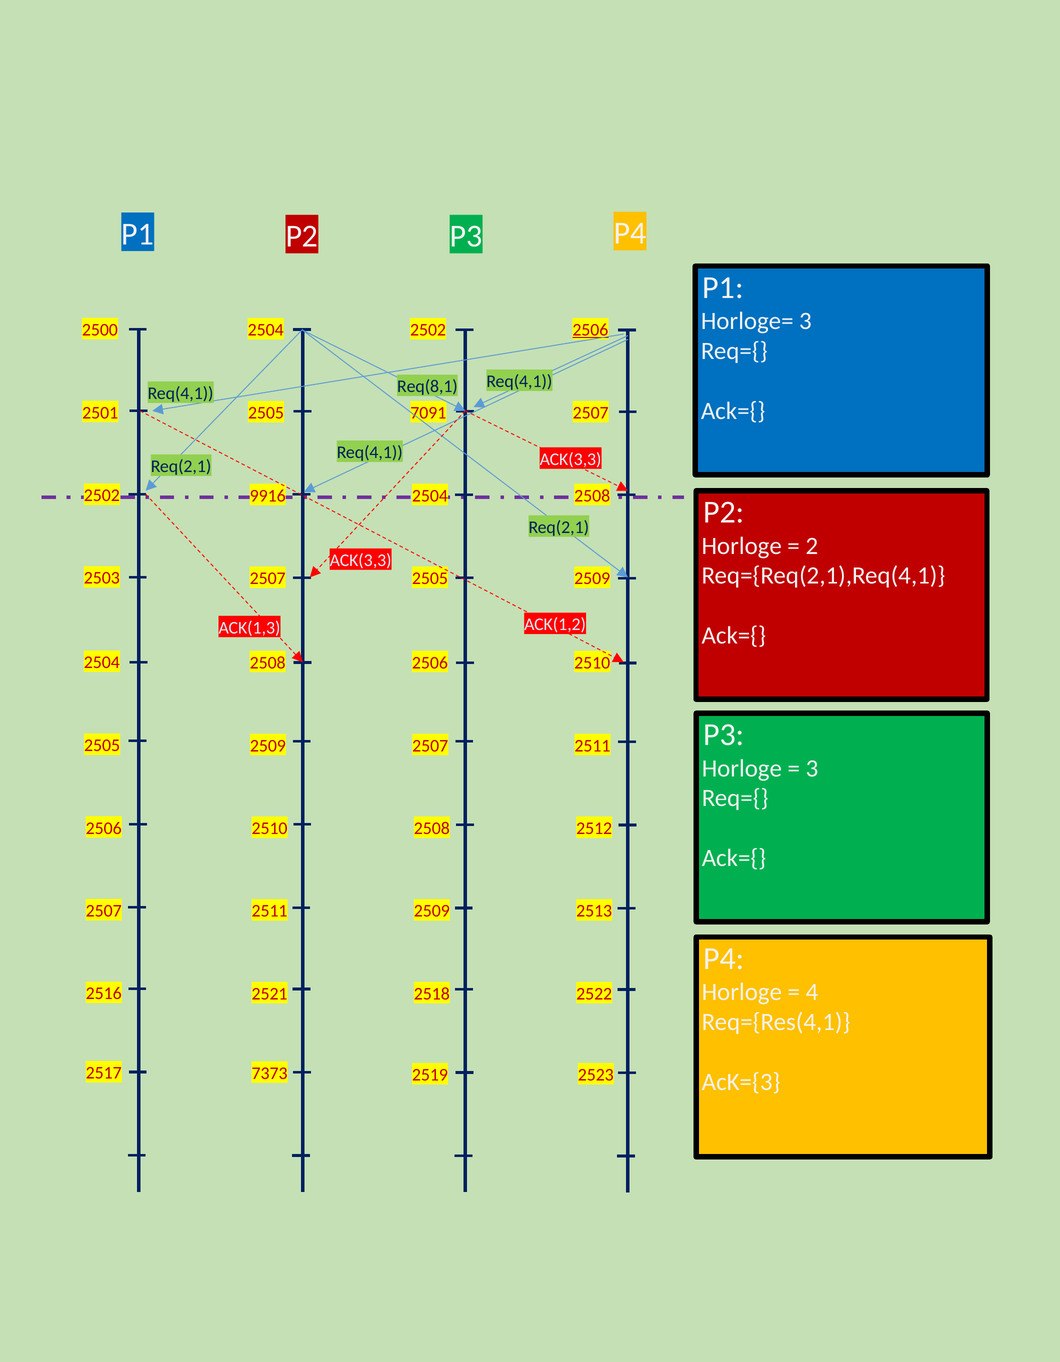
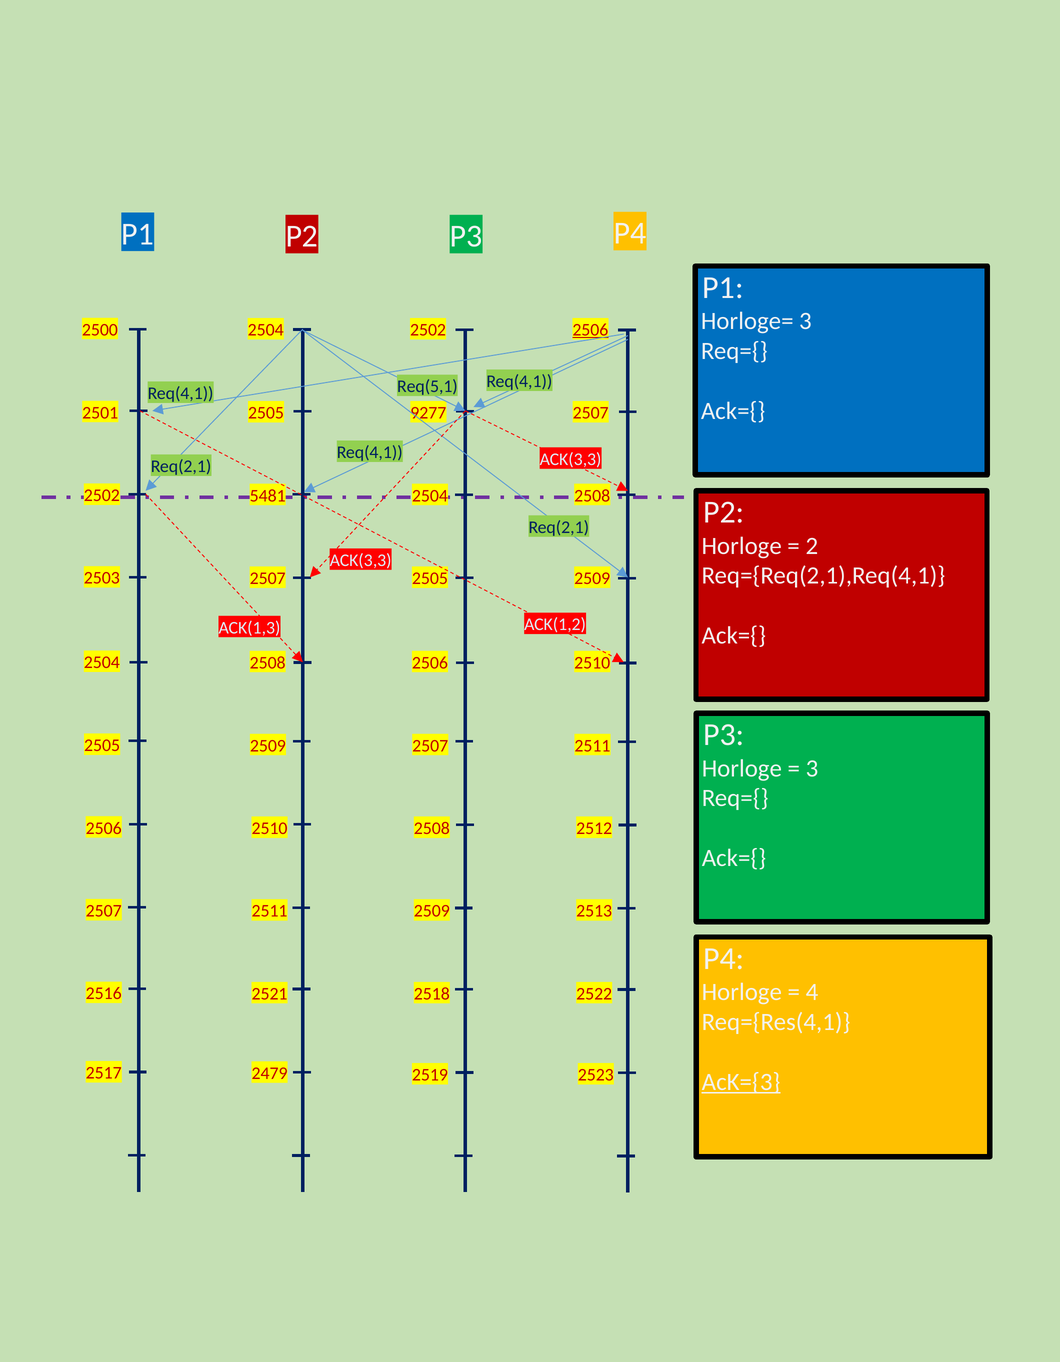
Req(8,1: Req(8,1 -> Req(5,1 (427, 387)
7091: 7091 -> 9277 (428, 413)
9916: 9916 -> 5481 (268, 496)
7373: 7373 -> 2479 (270, 1074)
AcK={3 underline: none -> present (741, 1083)
